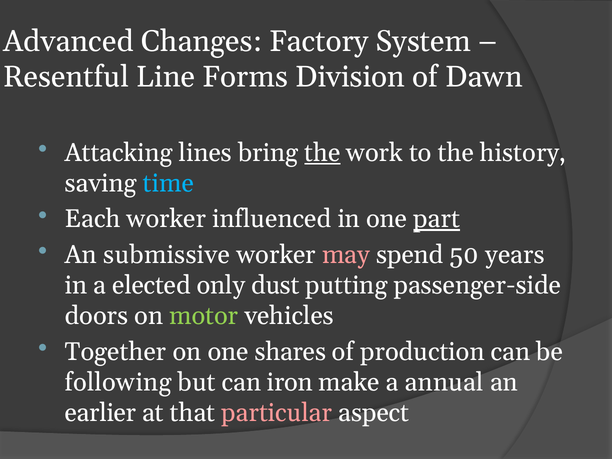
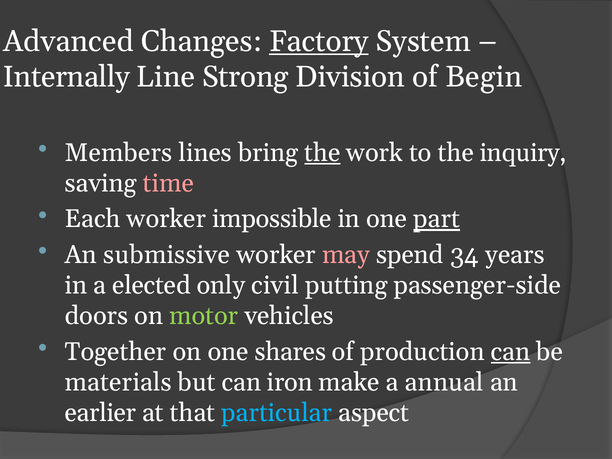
Factory underline: none -> present (319, 41)
Resentful: Resentful -> Internally (66, 77)
Forms: Forms -> Strong (245, 77)
Dawn: Dawn -> Begin (484, 77)
Attacking: Attacking -> Members (119, 153)
history: history -> inquiry (523, 153)
time colour: light blue -> pink (168, 183)
influenced: influenced -> impossible (272, 219)
50: 50 -> 34 (464, 255)
dust: dust -> civil (275, 285)
can underline: none -> present (511, 352)
following: following -> materials (118, 382)
particular colour: pink -> light blue (277, 413)
